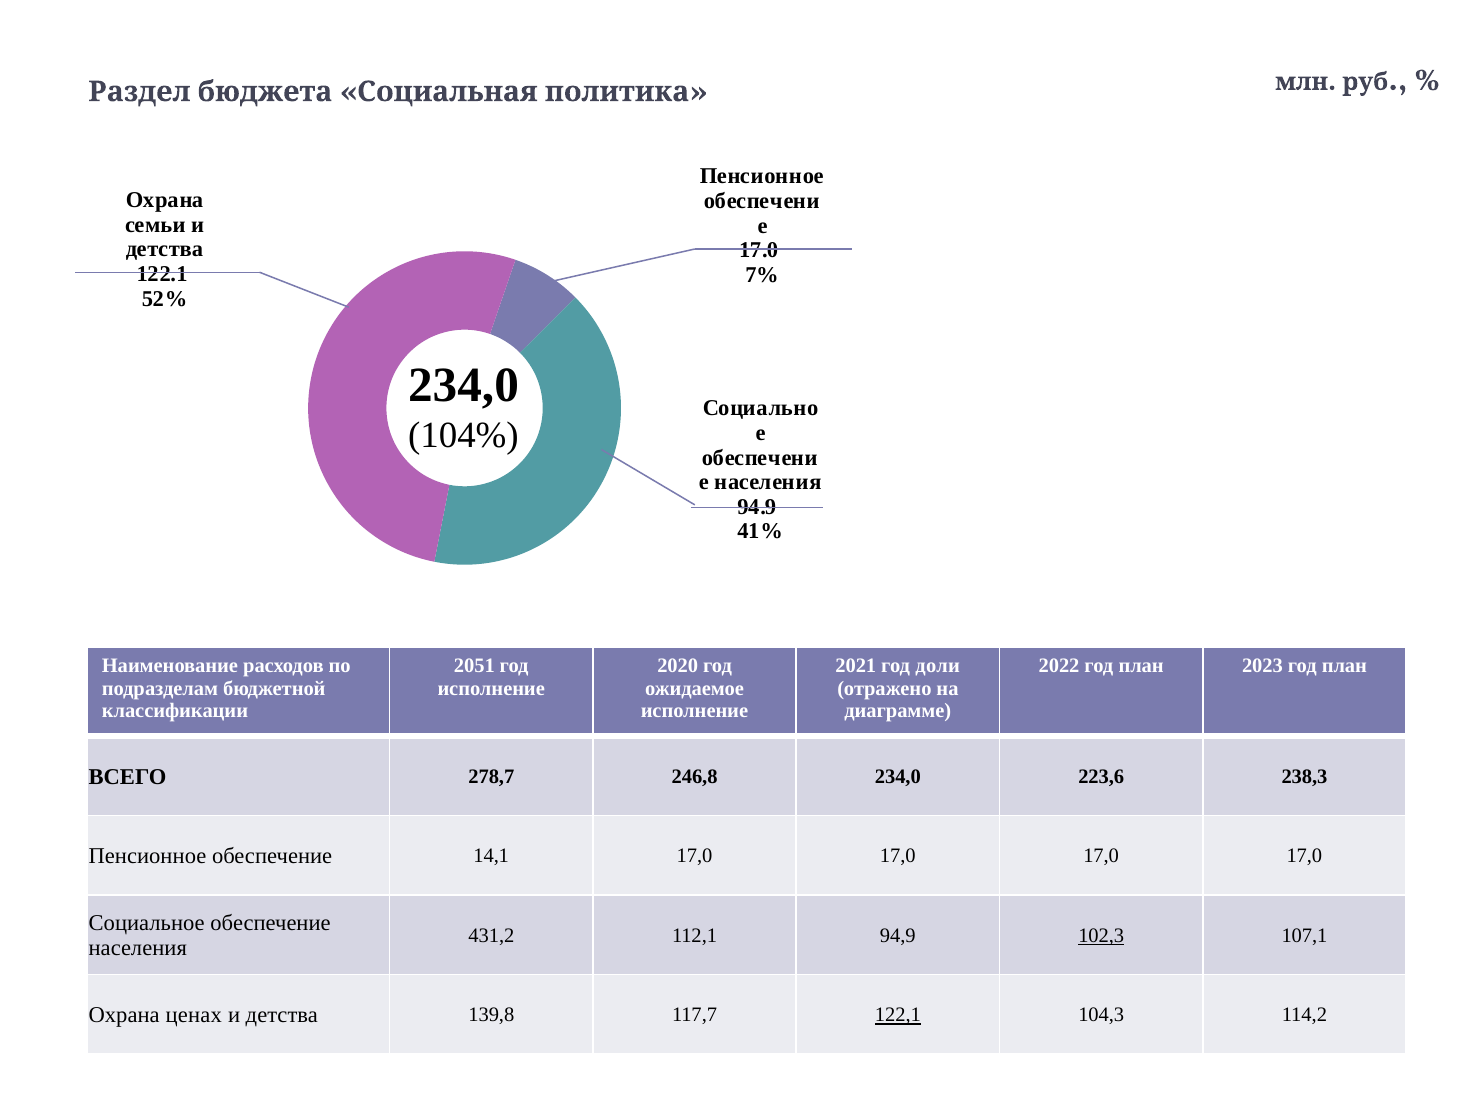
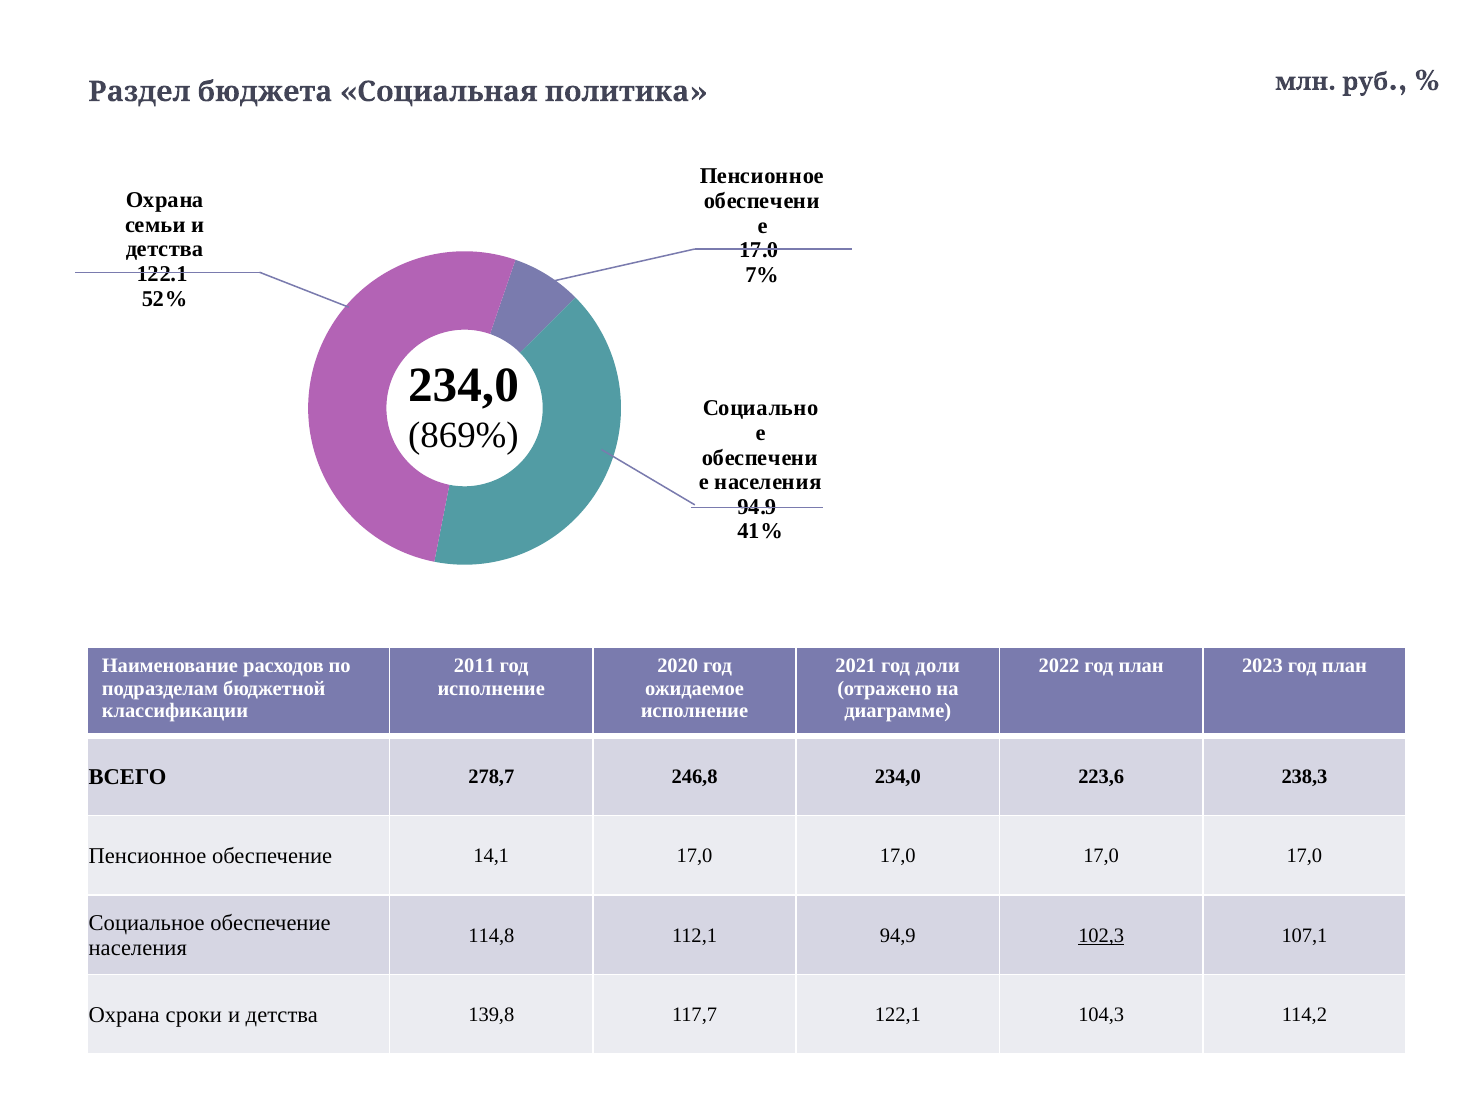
104%: 104% -> 869% (463, 436)
2051: 2051 -> 2011 (474, 666)
431,2: 431,2 -> 114,8 (491, 935)
ценах: ценах -> сроки (194, 1015)
122,1 underline: present -> none (898, 1015)
